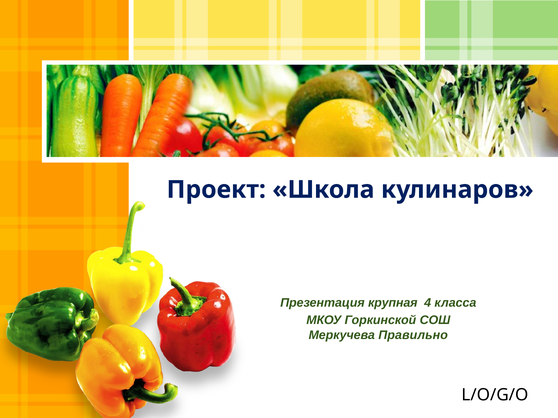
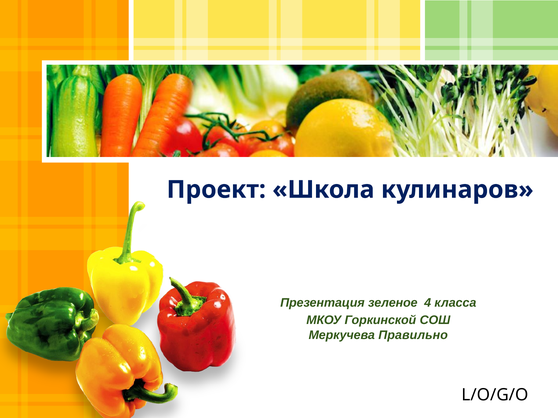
крупная: крупная -> зеленое (393, 303)
